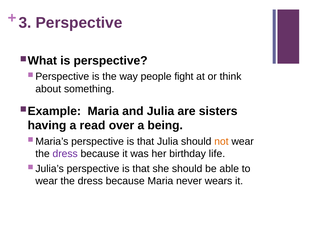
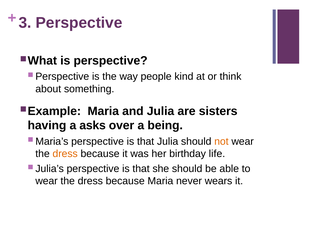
fight: fight -> kind (184, 76)
read: read -> asks (93, 125)
dress colour: purple -> orange (65, 154)
